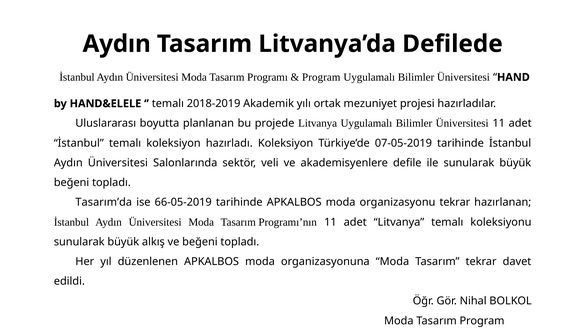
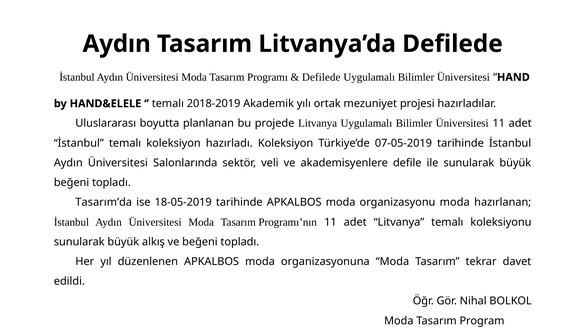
Program: Program -> Defilede (321, 77)
66-05-2019: 66-05-2019 -> 18-05-2019 (183, 202)
organizasyonu tekrar: tekrar -> moda (455, 202)
